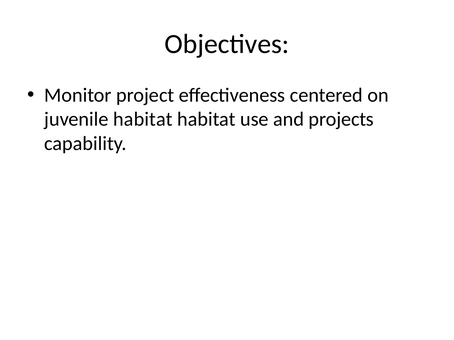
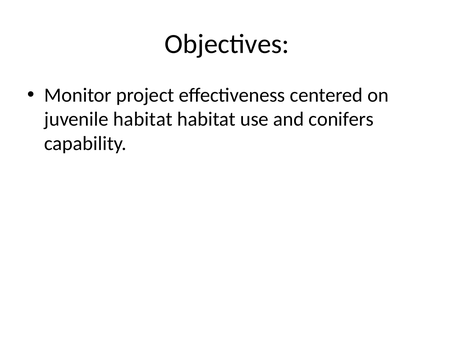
projects: projects -> conifers (341, 119)
